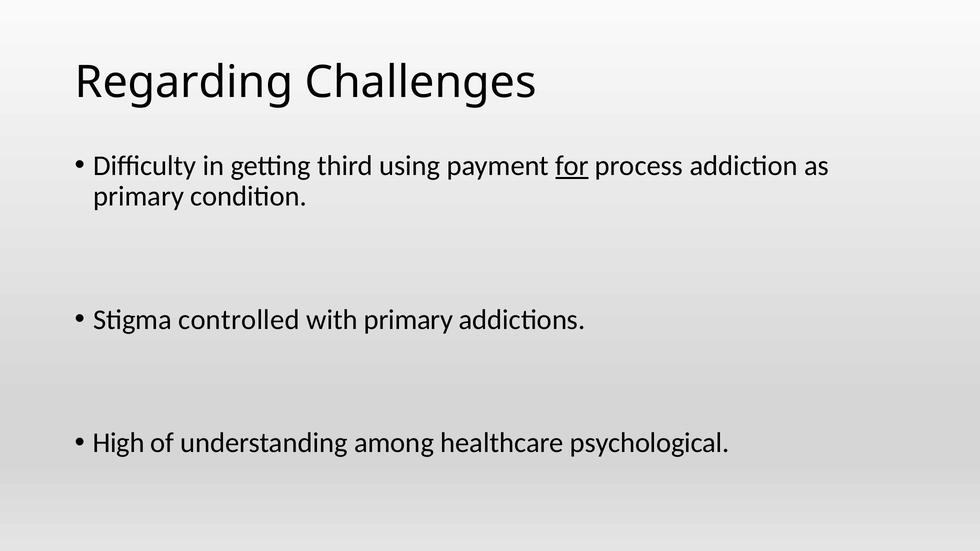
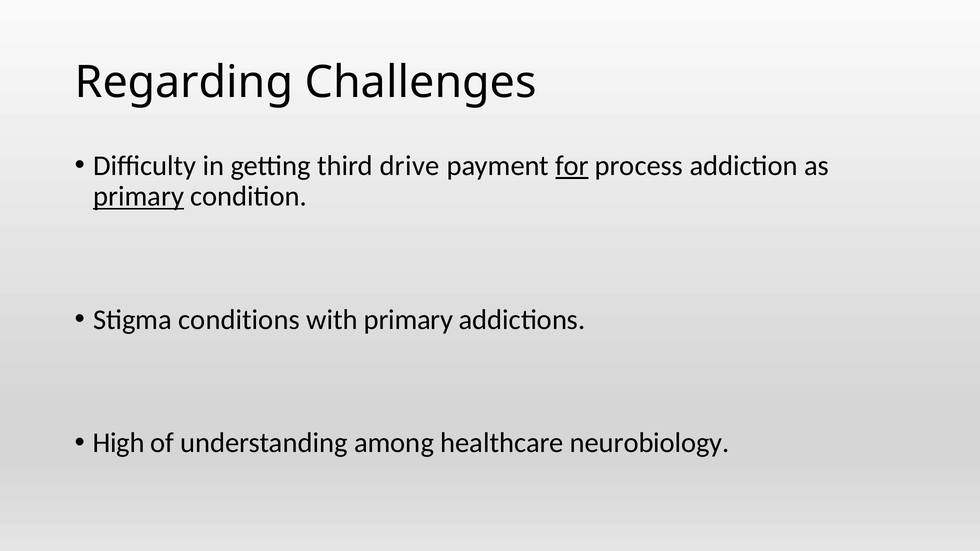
using: using -> drive (410, 166)
primary underline: none -> present (139, 197)
controlled: controlled -> conditions (239, 320)
psychological: psychological -> neurobiology (650, 443)
